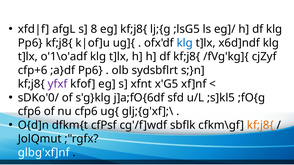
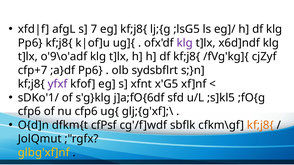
8: 8 -> 7 (94, 29)
klg colour: blue -> purple (185, 43)
o'1\o'adf: o'1\o'adf -> o'9\o'adf (64, 57)
cfp+6: cfp+6 -> cfp+7 (33, 70)
sDKo'0/: sDKo'0/ -> sDKo'1/ (38, 98)
glbg'xf]nf colour: white -> yellow (44, 153)
